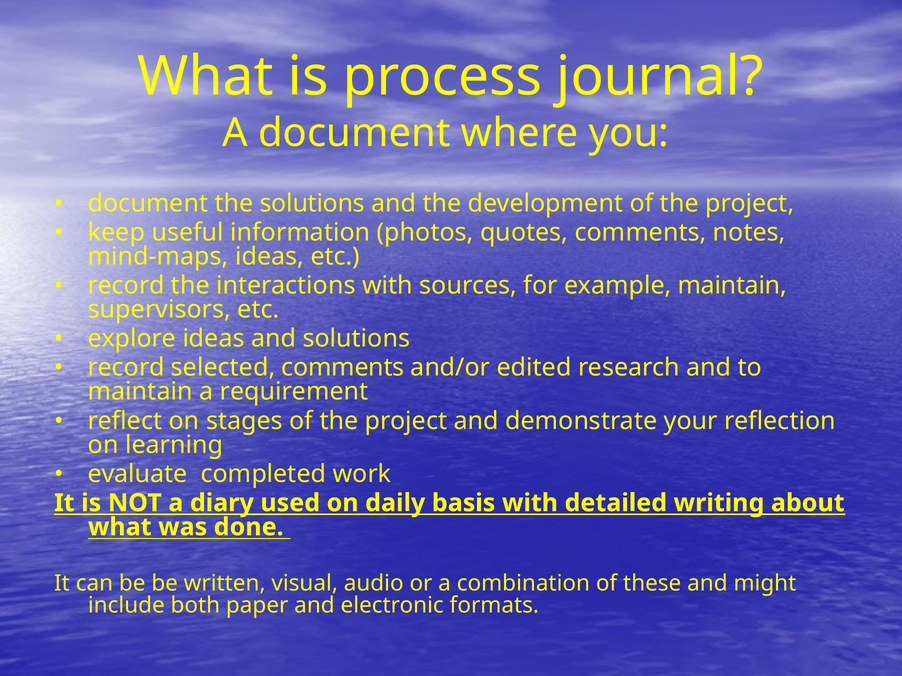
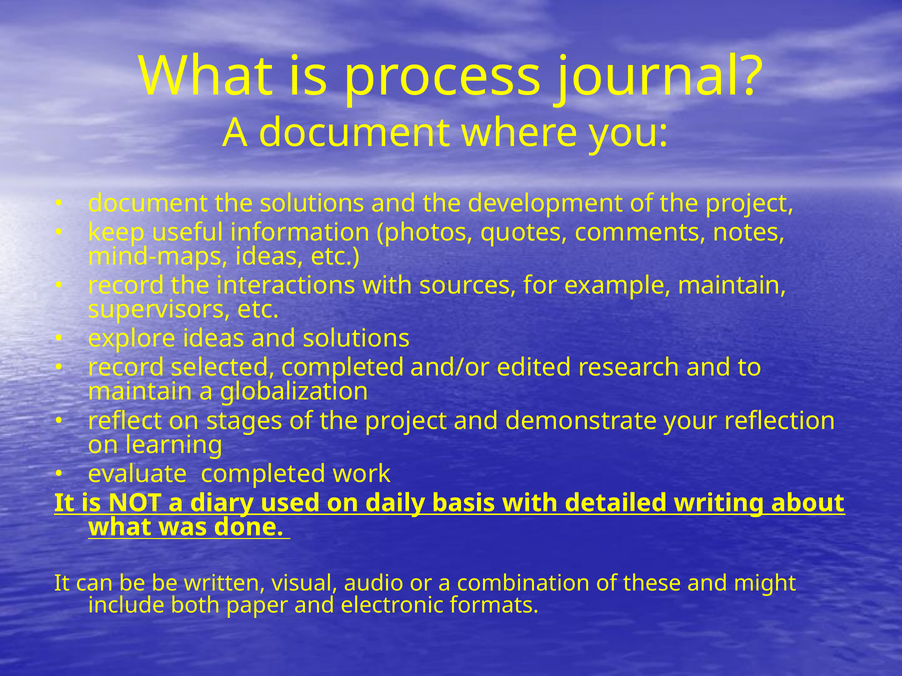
selected comments: comments -> completed (343, 368)
requirement: requirement -> globalization (294, 392)
